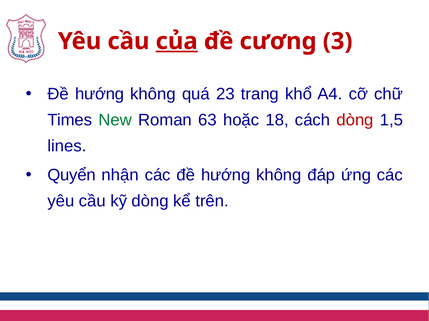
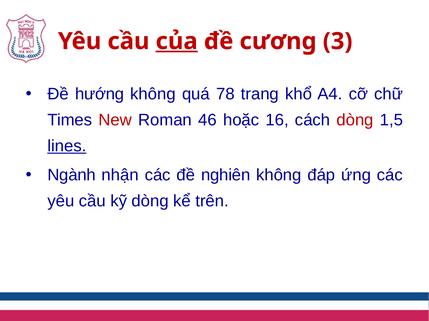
23: 23 -> 78 (225, 94)
New colour: green -> red (115, 120)
63: 63 -> 46 (208, 120)
18: 18 -> 16 (277, 120)
lines underline: none -> present (67, 146)
Quyển: Quyển -> Ngành (72, 176)
các đề hướng: hướng -> nghiên (226, 176)
